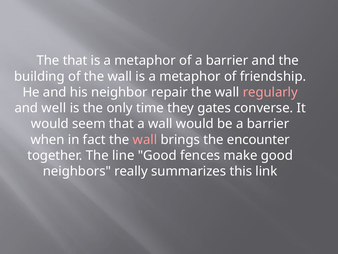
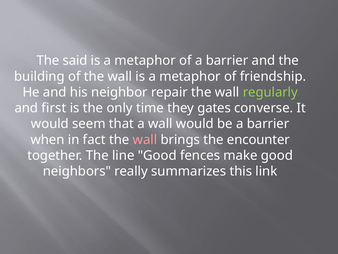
The that: that -> said (75, 61)
regularly colour: pink -> light green (270, 92)
well: well -> first (54, 108)
